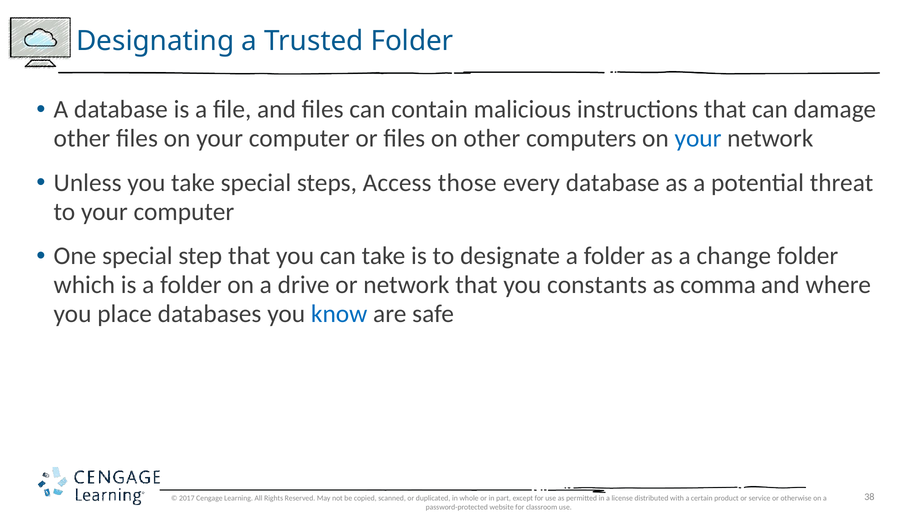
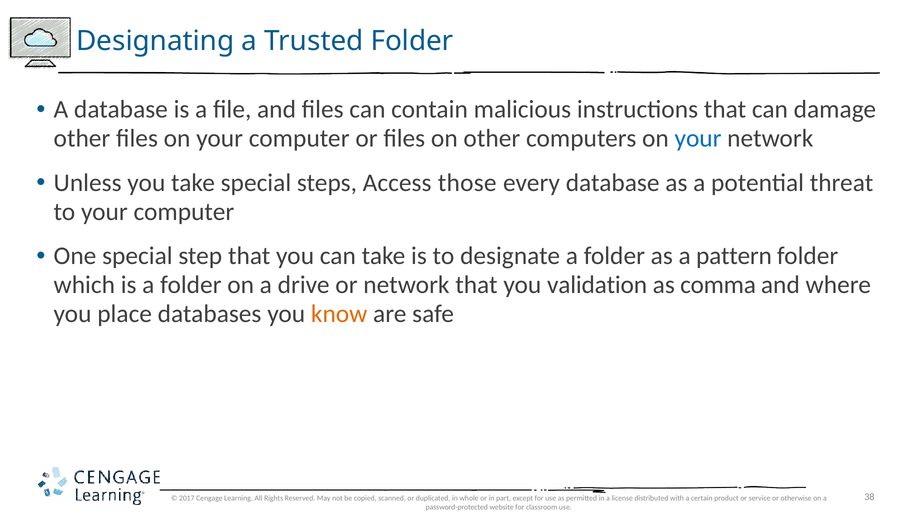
change: change -> pattern (734, 256)
constants: constants -> validation (597, 285)
know colour: blue -> orange (339, 314)
